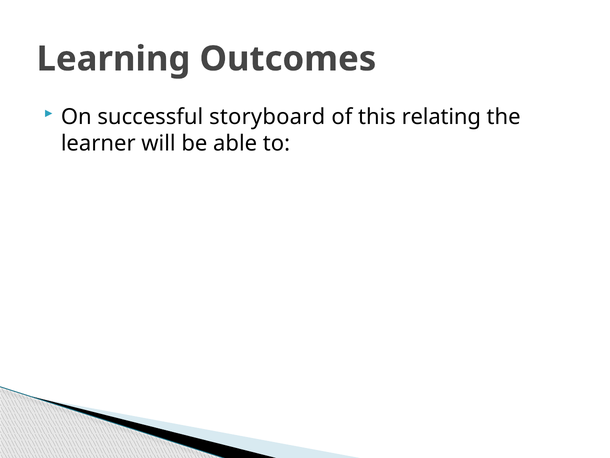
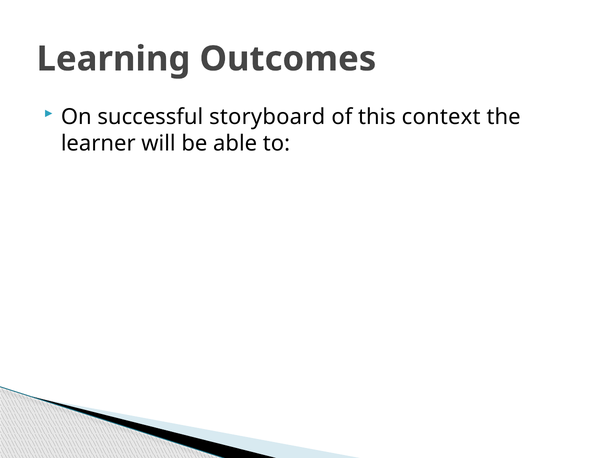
relating: relating -> context (441, 117)
